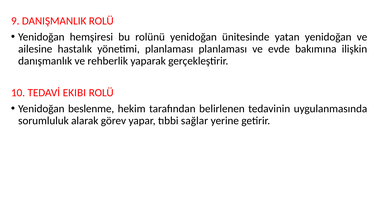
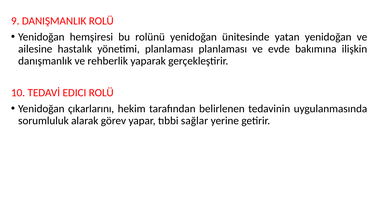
EKIBI: EKIBI -> EDICI (74, 93)
beslenme: beslenme -> çıkarlarını (91, 109)
